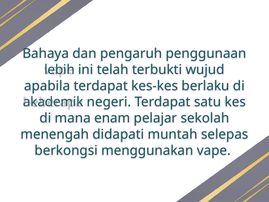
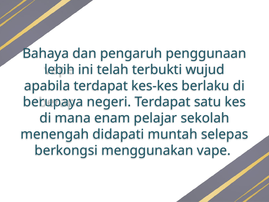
akademik: akademik -> berupaya (53, 102)
